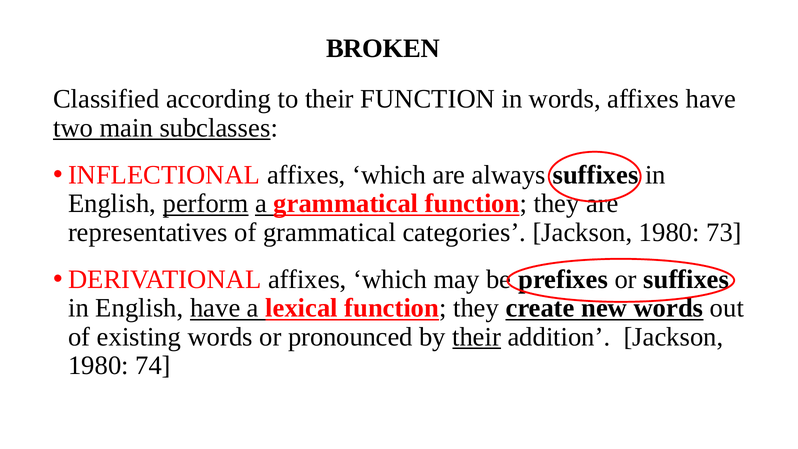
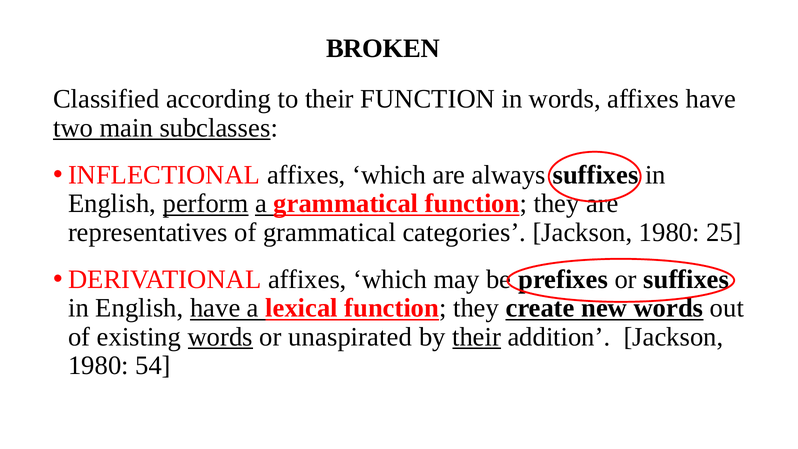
73: 73 -> 25 (724, 232)
words underline: none -> present (220, 337)
pronounced: pronounced -> unaspirated (350, 337)
74: 74 -> 54 (153, 366)
